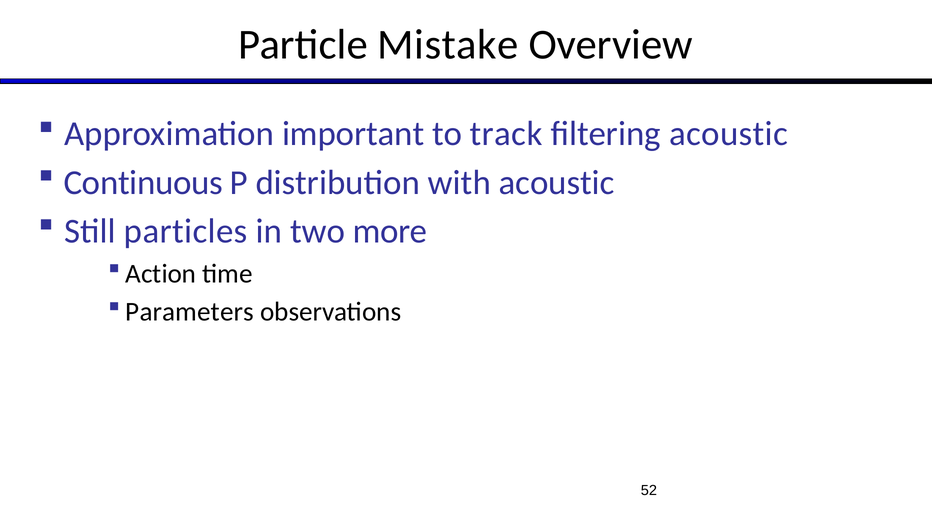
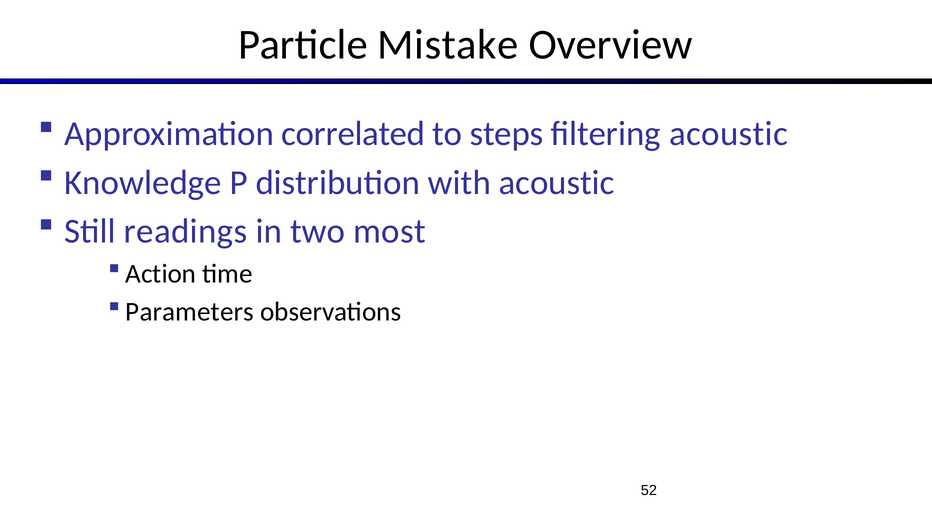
important: important -> correlated (353, 134)
track: track -> steps (507, 134)
Continuous: Continuous -> Knowledge (143, 183)
particles: particles -> readings (186, 232)
more: more -> most (390, 232)
